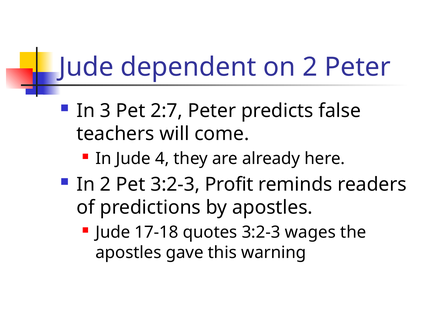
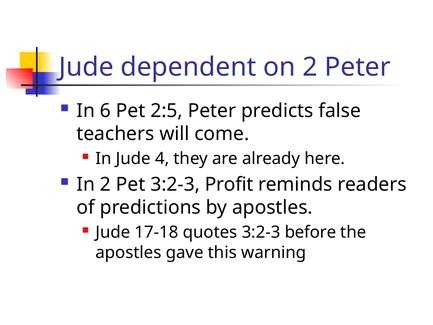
3: 3 -> 6 (105, 111)
2:7: 2:7 -> 2:5 (167, 111)
wages: wages -> before (311, 232)
